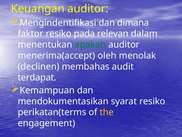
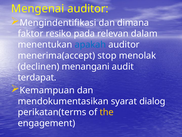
Keuangan: Keuangan -> Mengenai (38, 9)
apakah colour: green -> blue (90, 44)
oleh: oleh -> stop (107, 55)
membahas: membahas -> menangani (86, 66)
syarat resiko: resiko -> dialog (152, 101)
